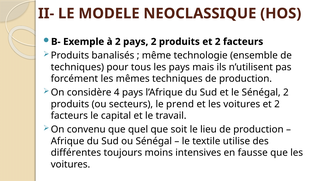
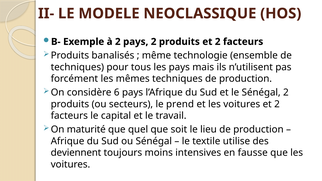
4: 4 -> 6 (117, 92)
convenu: convenu -> maturité (86, 129)
différentes: différentes -> deviennent (76, 153)
